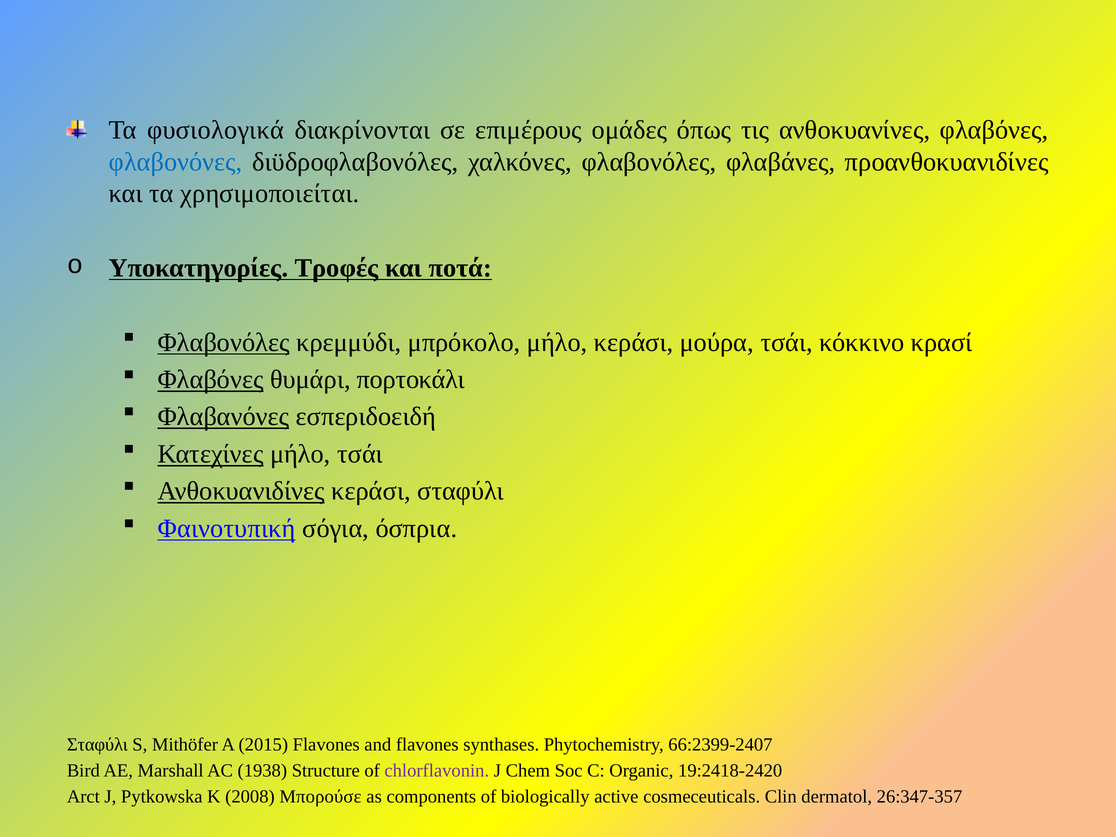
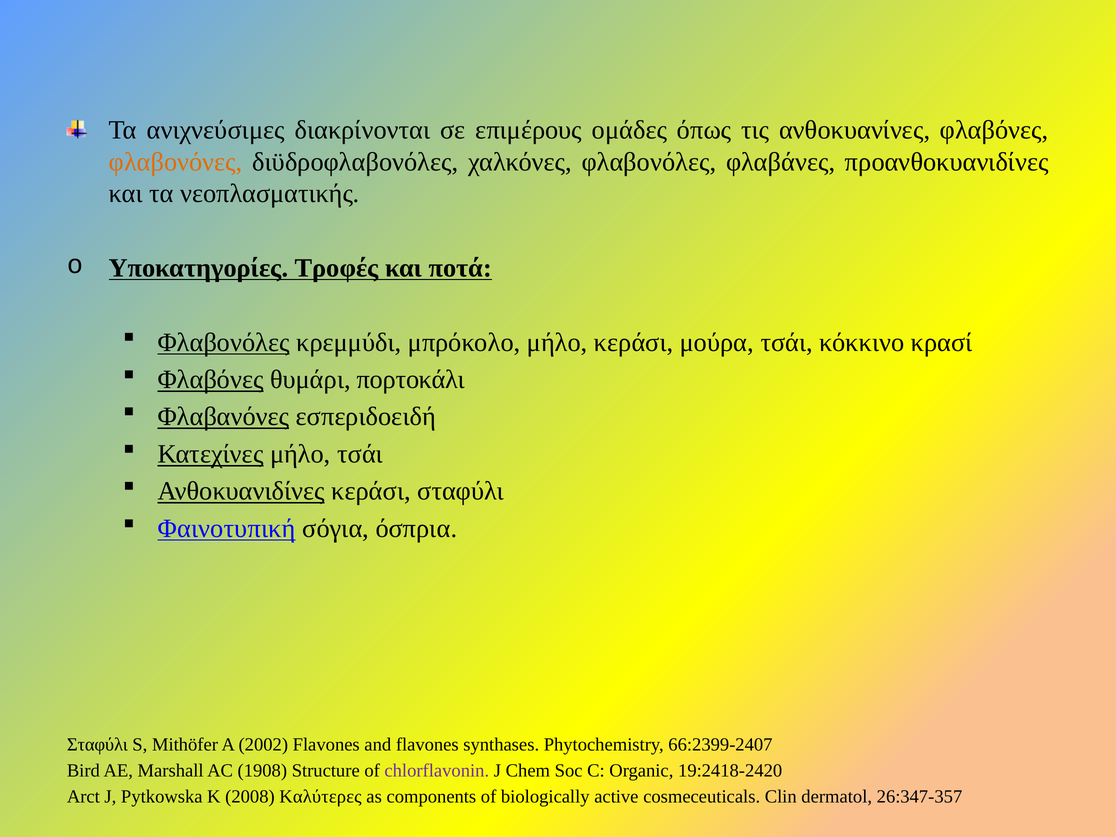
φυσιολογικά: φυσιολογικά -> ανιχνεύσιμες (216, 130)
φλαβονόνες colour: blue -> orange (176, 162)
χρησιμοποιείται: χρησιμοποιείται -> νεοπλασματικής (270, 193)
2015: 2015 -> 2002 (263, 745)
1938: 1938 -> 1908 (262, 771)
Μπορούσε: Μπορούσε -> Καλύτερες (320, 797)
